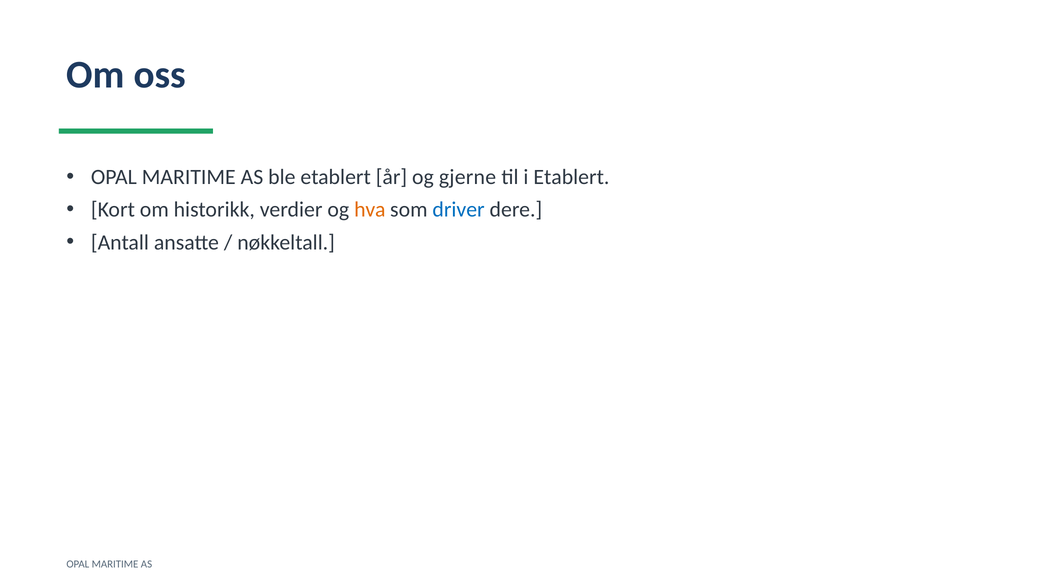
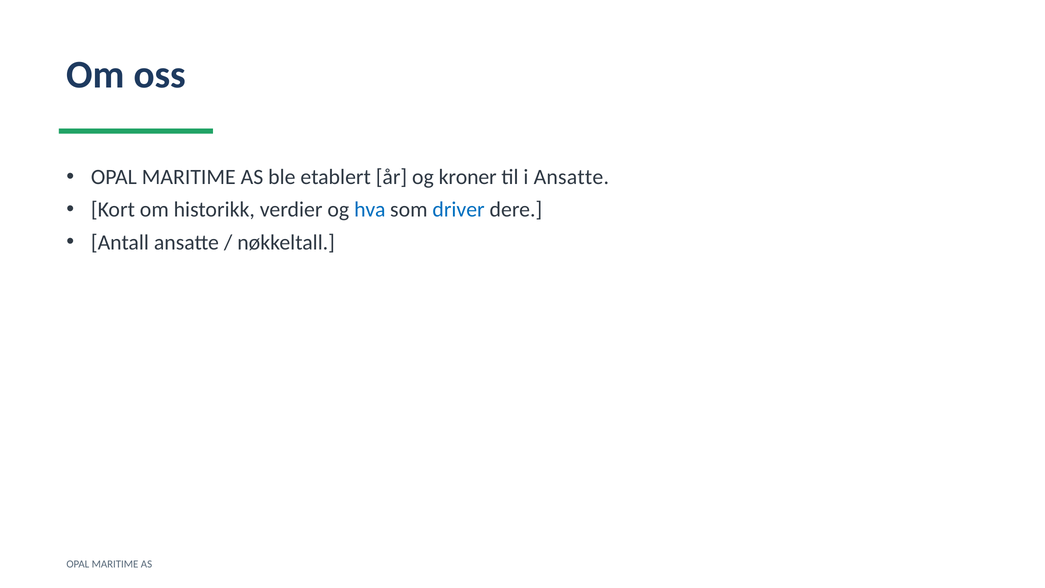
gjerne: gjerne -> kroner (468, 177)
i Etablert: Etablert -> Ansatte (571, 177)
hva colour: orange -> blue (370, 210)
